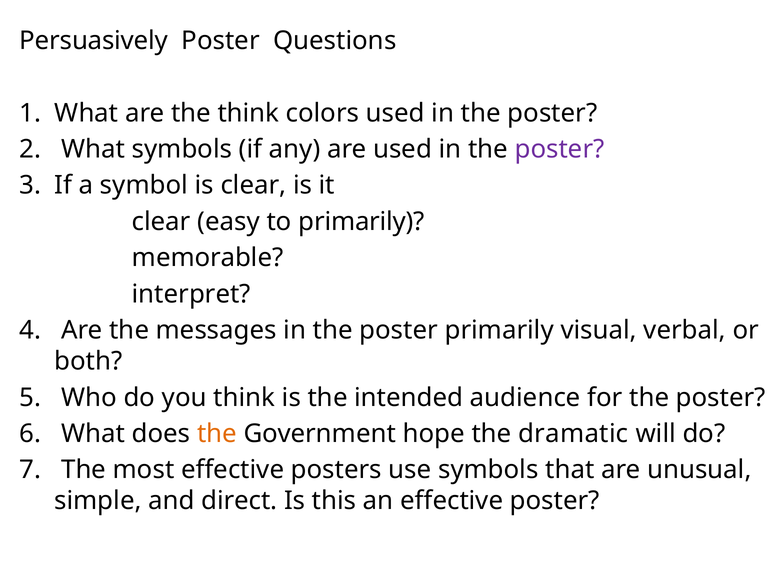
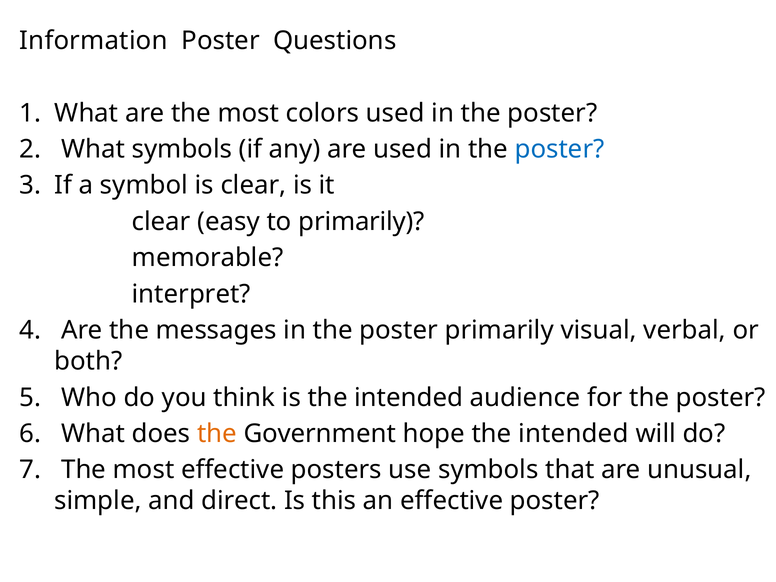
Persuasively: Persuasively -> Information (94, 41)
are the think: think -> most (248, 113)
poster colour: purple -> blue (560, 149)
hope the dramatic: dramatic -> intended (573, 434)
